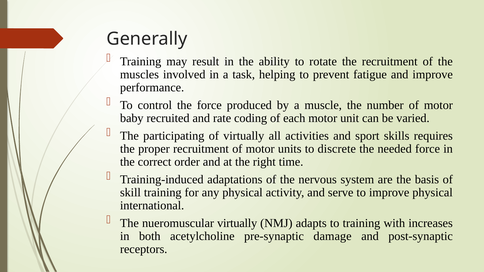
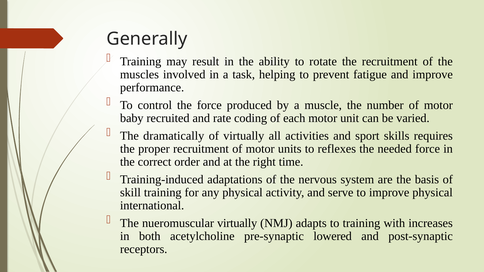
participating: participating -> dramatically (174, 136)
discrete: discrete -> reflexes (337, 149)
damage: damage -> lowered (333, 236)
